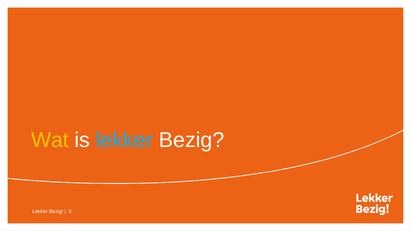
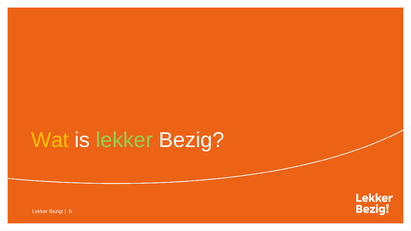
lekker colour: light blue -> light green (124, 140)
